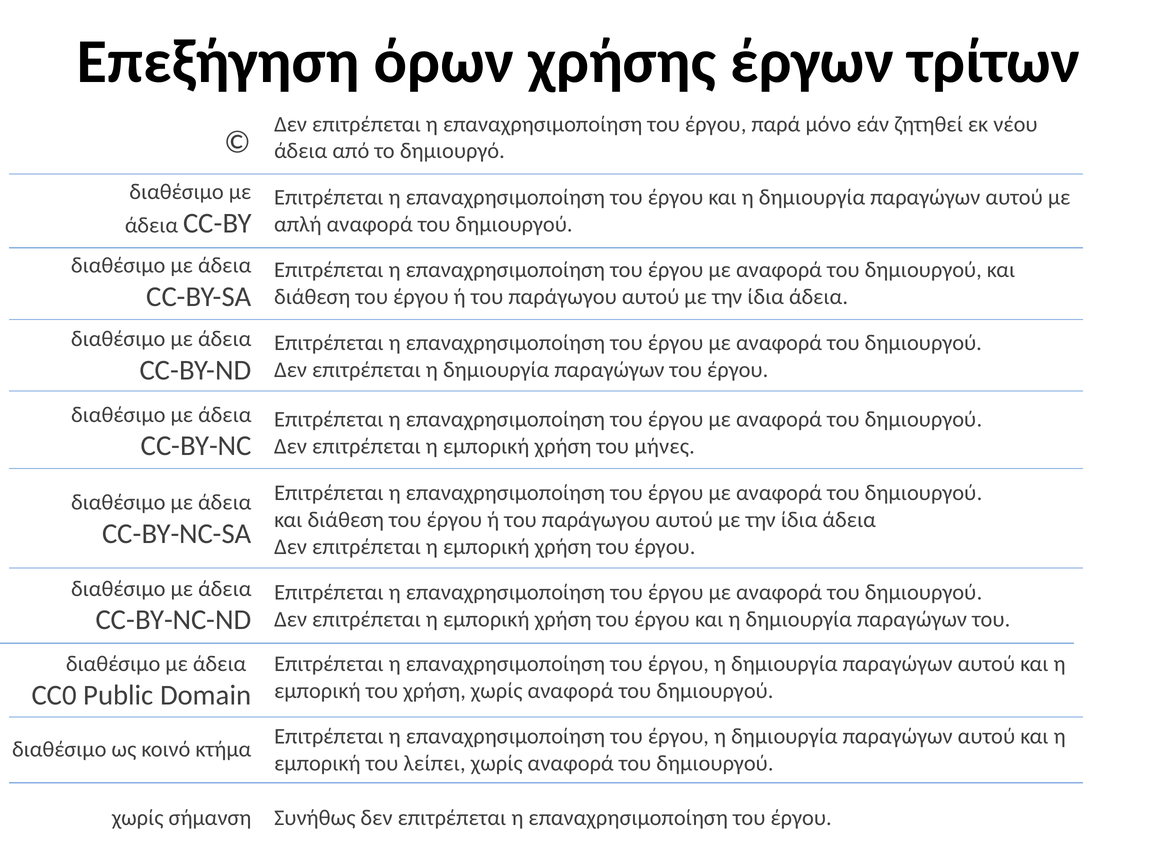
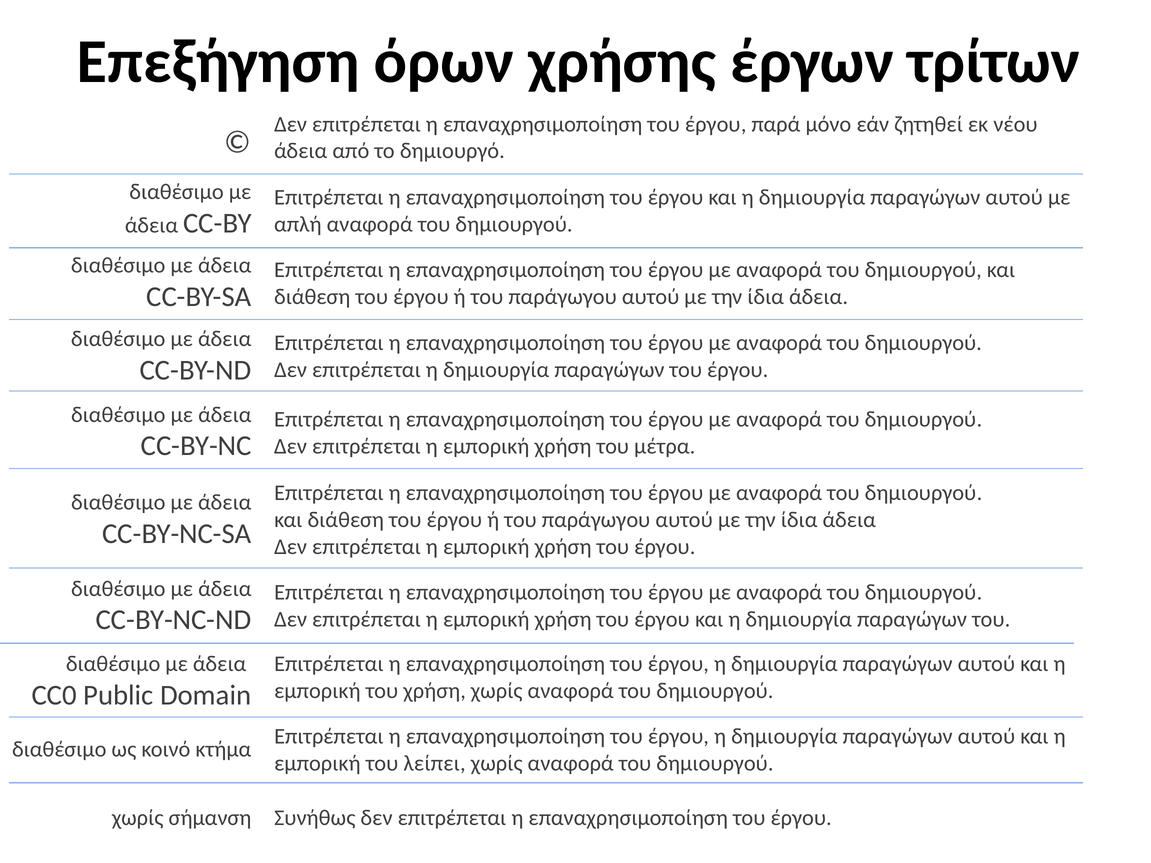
μήνες: μήνες -> μέτρα (665, 446)
